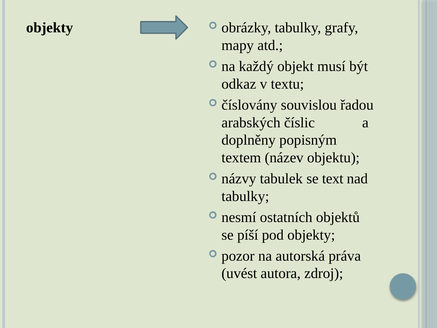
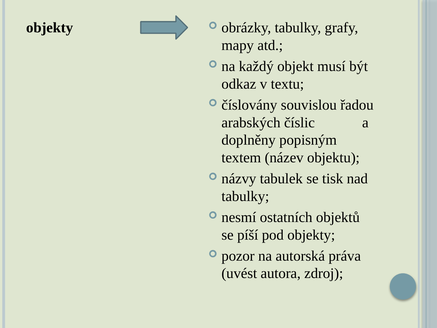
text: text -> tisk (333, 179)
